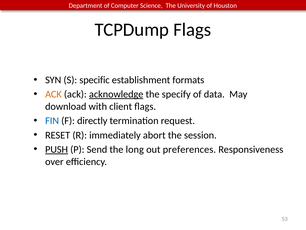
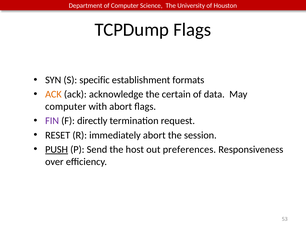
acknowledge underline: present -> none (116, 94)
specify: specify -> certain (176, 94)
download: download -> computer (66, 106)
with client: client -> abort (121, 106)
FIN colour: blue -> purple (52, 121)
long: long -> host (135, 149)
